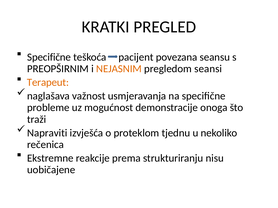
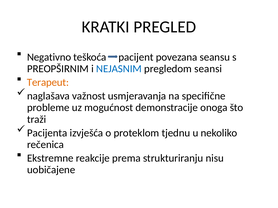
Specifične: Specifične -> Negativno (49, 57)
NEJASNIM colour: orange -> blue (119, 69)
Napraviti: Napraviti -> Pacijenta (47, 133)
